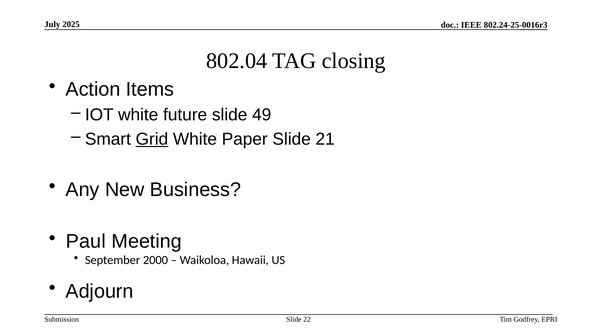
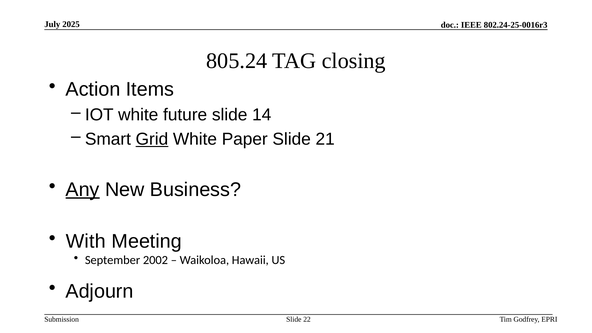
802.04: 802.04 -> 805.24 (237, 61)
49: 49 -> 14 (262, 115)
Any underline: none -> present (83, 190)
Paul: Paul -> With (86, 241)
2000: 2000 -> 2002 (155, 260)
